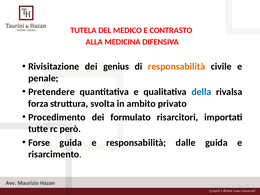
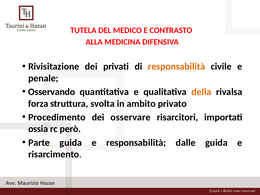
genius: genius -> privati (116, 66)
Pretendere: Pretendere -> Osservando (52, 92)
della colour: blue -> orange (201, 92)
formulato: formulato -> osservare (131, 117)
tutte: tutte -> ossia (38, 129)
Forse: Forse -> Parte (39, 143)
